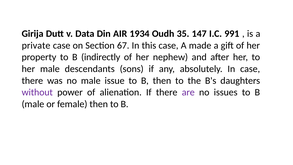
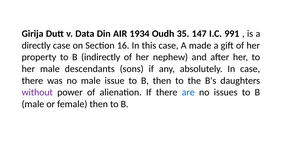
private: private -> directly (36, 45)
67: 67 -> 16 (123, 45)
are colour: purple -> blue (188, 92)
